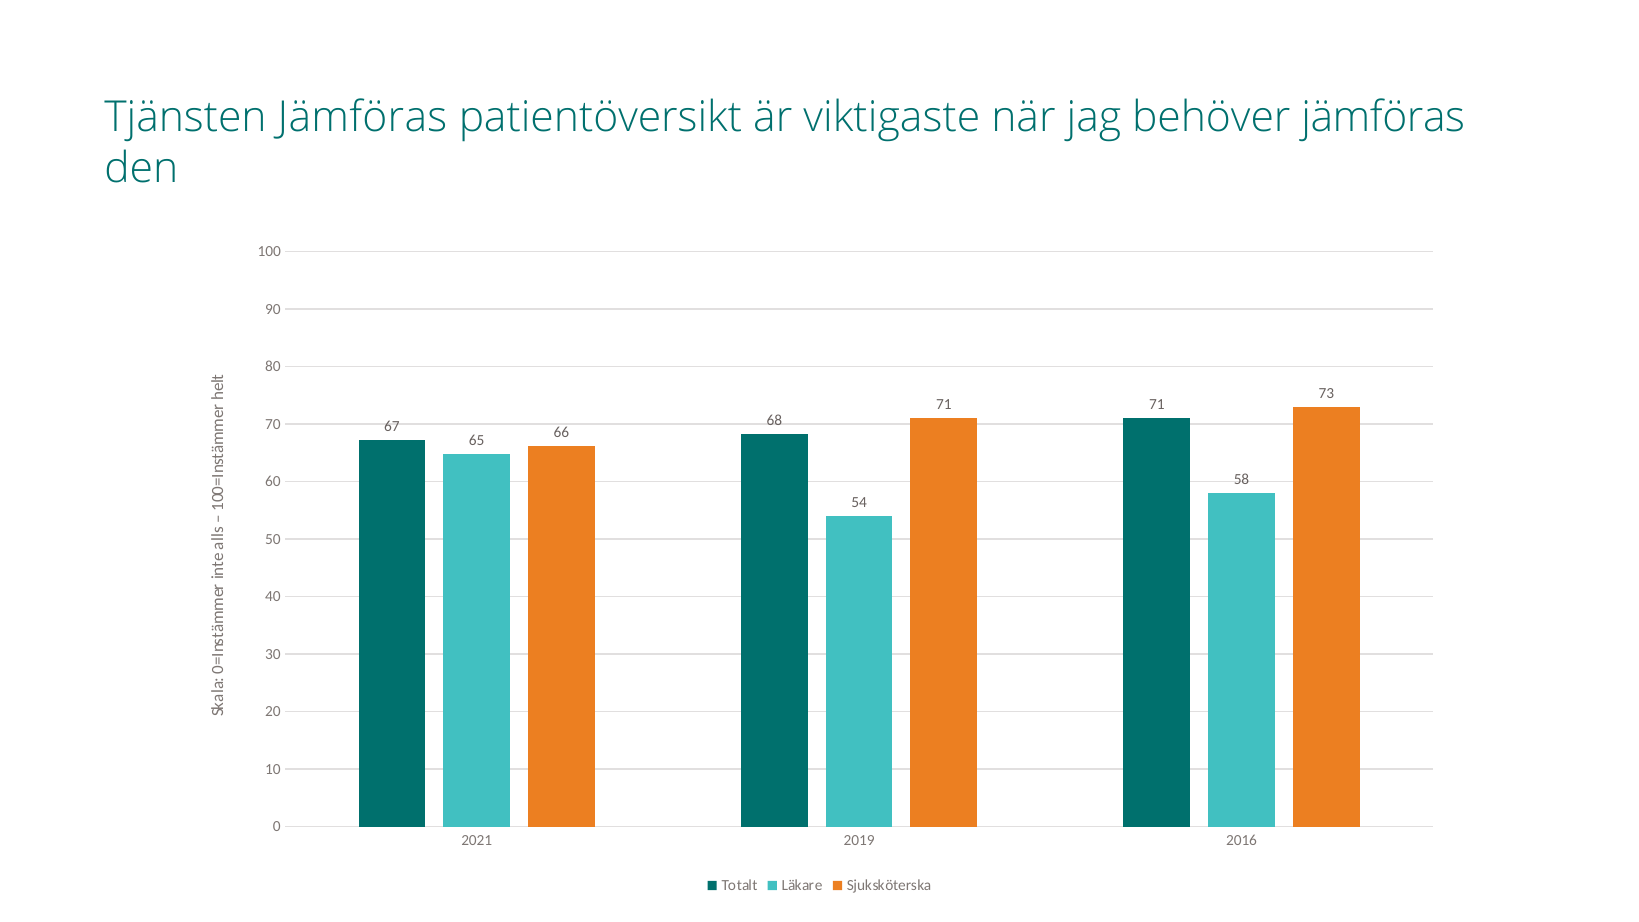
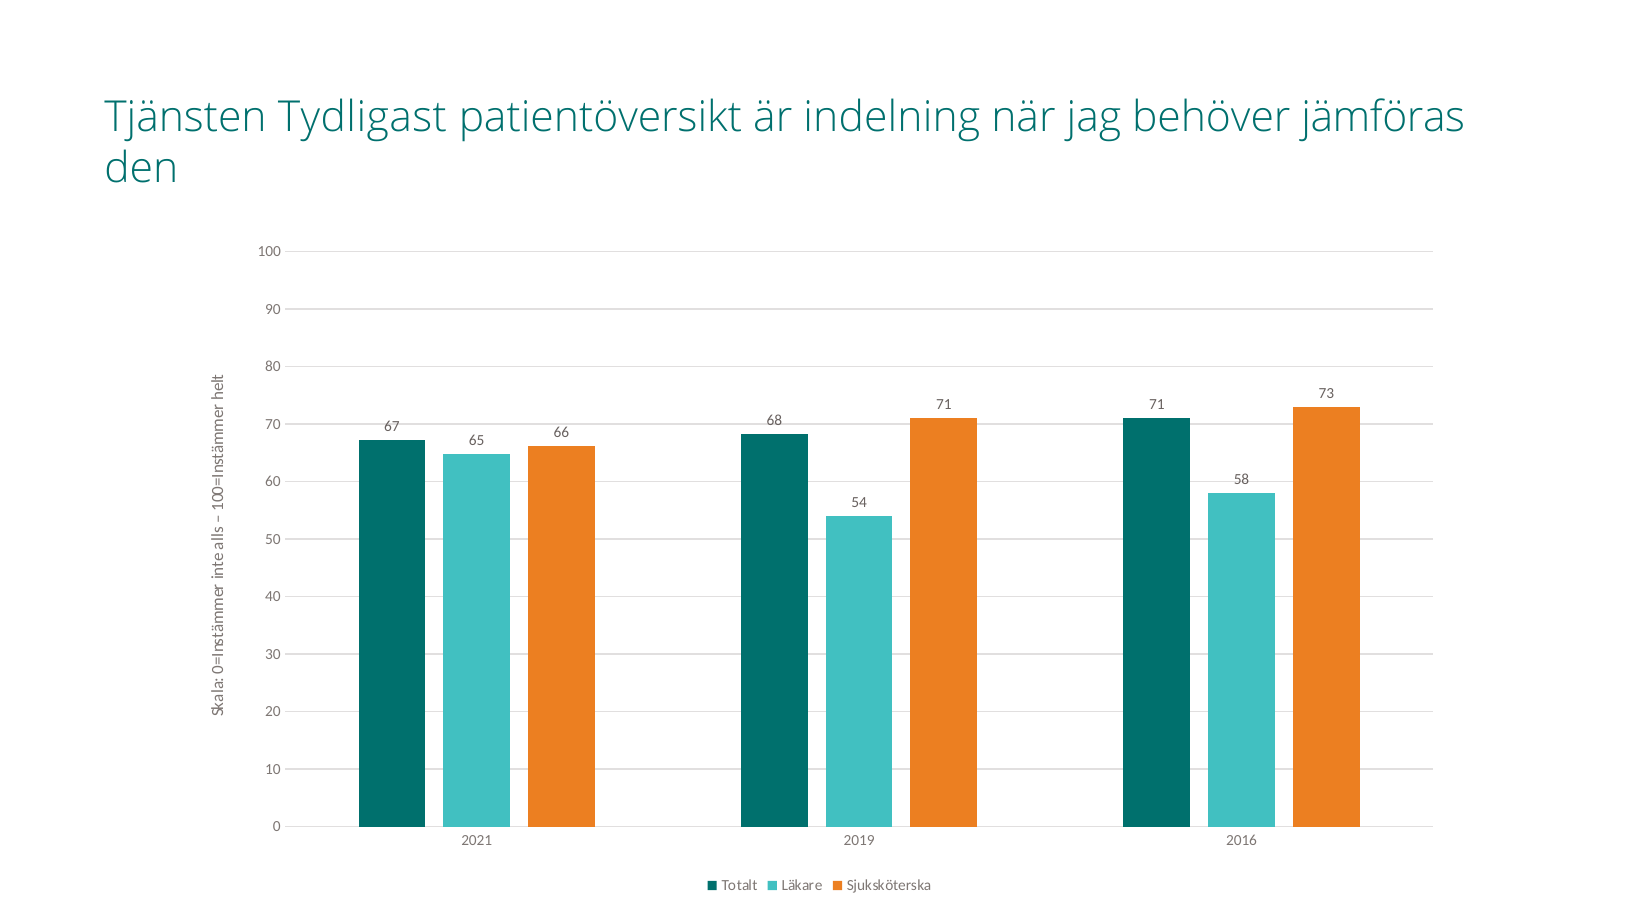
Tjänsten Jämföras: Jämföras -> Tydligast (362, 117)
viktigaste: viktigaste -> indelning (892, 117)
